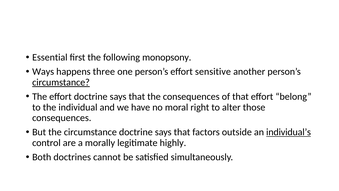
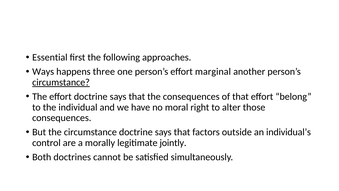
monopsony: monopsony -> approaches (167, 57)
sensitive: sensitive -> marginal (213, 72)
individual’s underline: present -> none (289, 132)
highly: highly -> jointly (173, 143)
